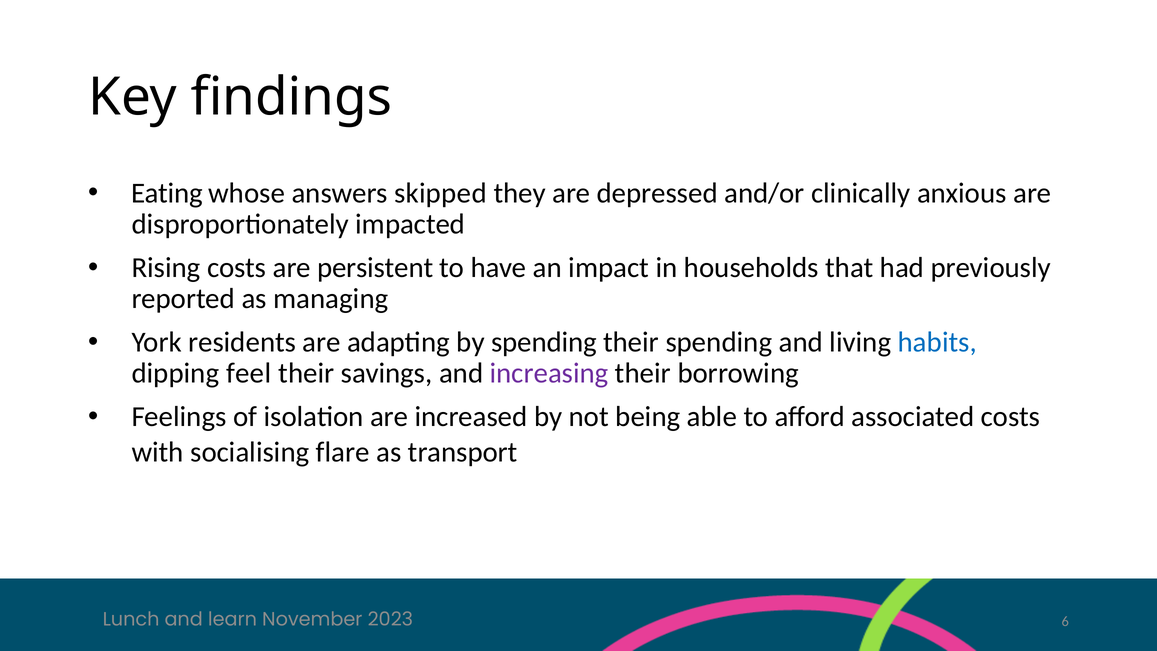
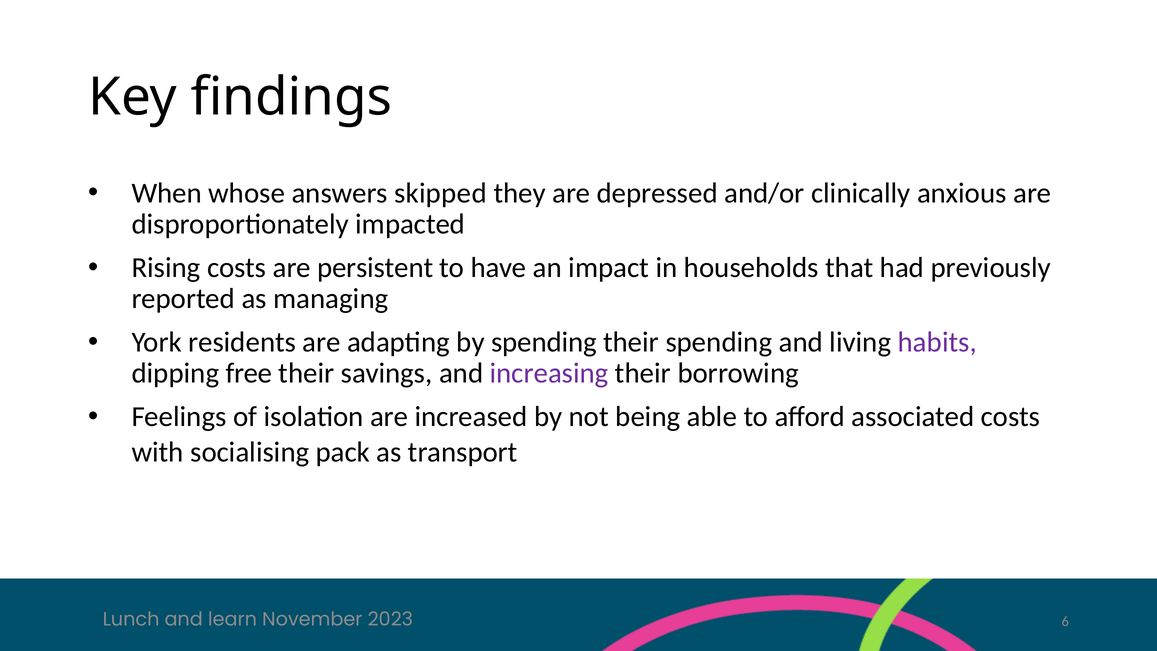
Eating: Eating -> When (167, 193)
habits colour: blue -> purple (937, 342)
feel: feel -> free (249, 373)
flare: flare -> pack (343, 452)
